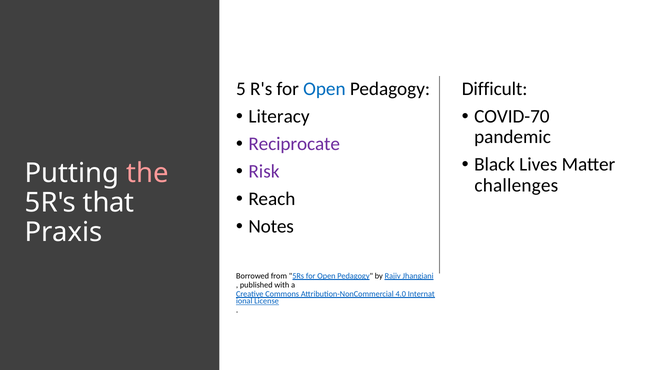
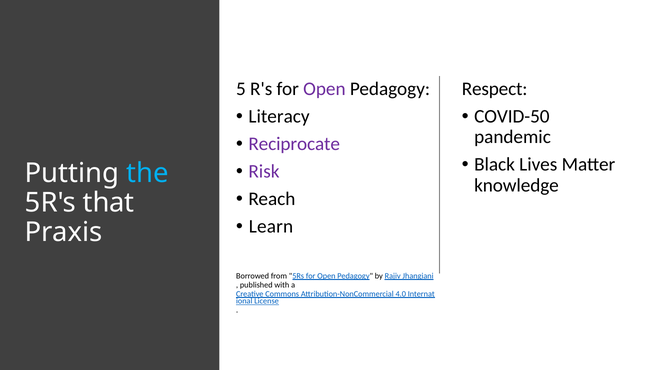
Open colour: blue -> purple (324, 89)
Difficult: Difficult -> Respect (495, 89)
COVID-70: COVID-70 -> COVID-50 (512, 117)
the colour: pink -> light blue (147, 174)
challenges: challenges -> knowledge (516, 186)
Notes: Notes -> Learn (271, 227)
